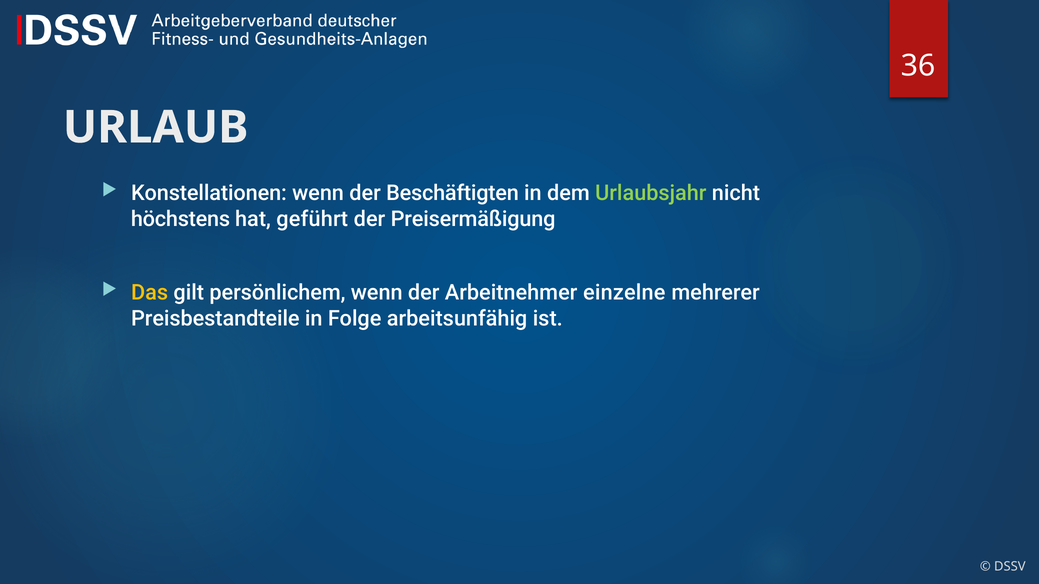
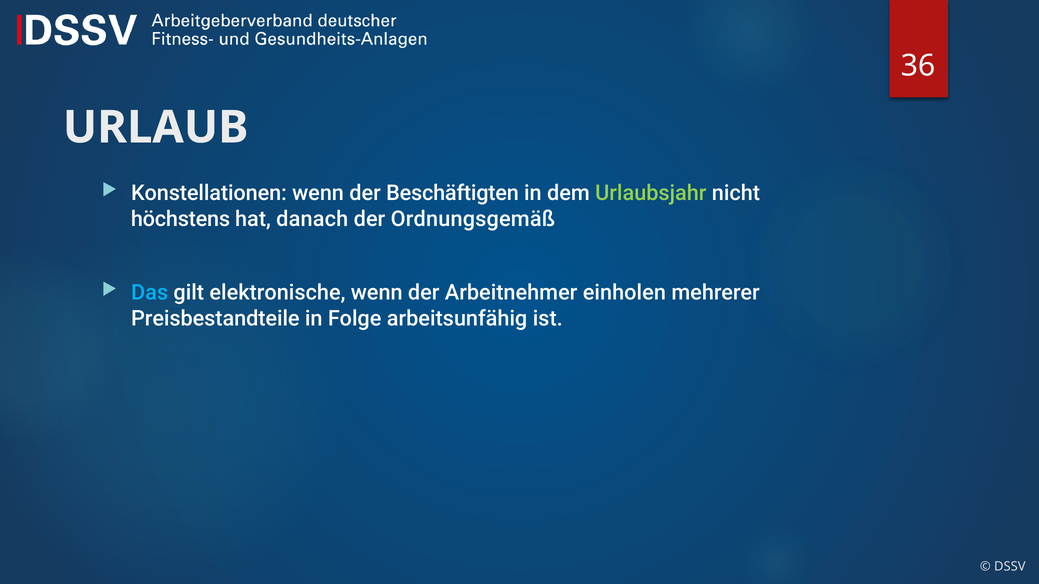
geführt: geführt -> danach (312, 219)
Preisermäßigung: Preisermäßigung -> Ordnungsgemäß (473, 219)
Das colour: yellow -> light blue (150, 293)
persönlichem: persönlichem -> elektronische (277, 293)
einzelne: einzelne -> einholen (624, 293)
